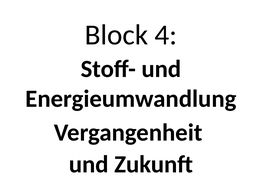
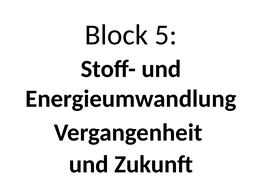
4: 4 -> 5 (166, 35)
